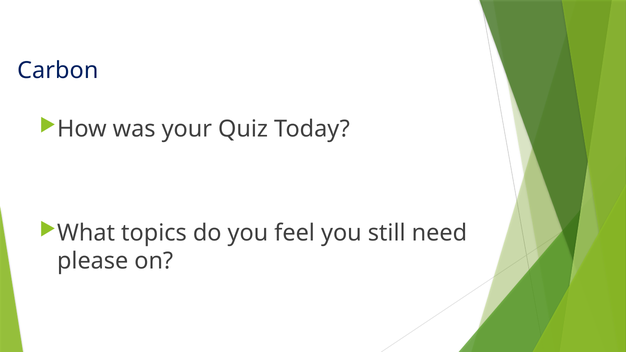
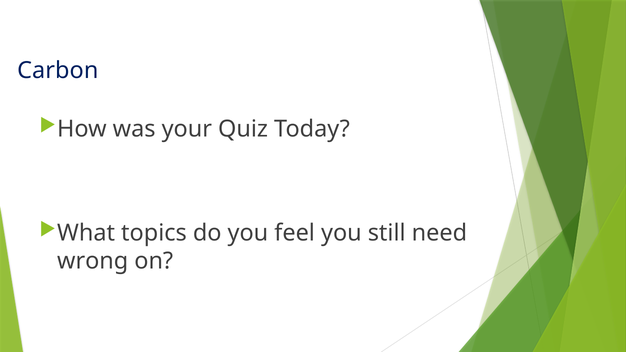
please: please -> wrong (93, 261)
